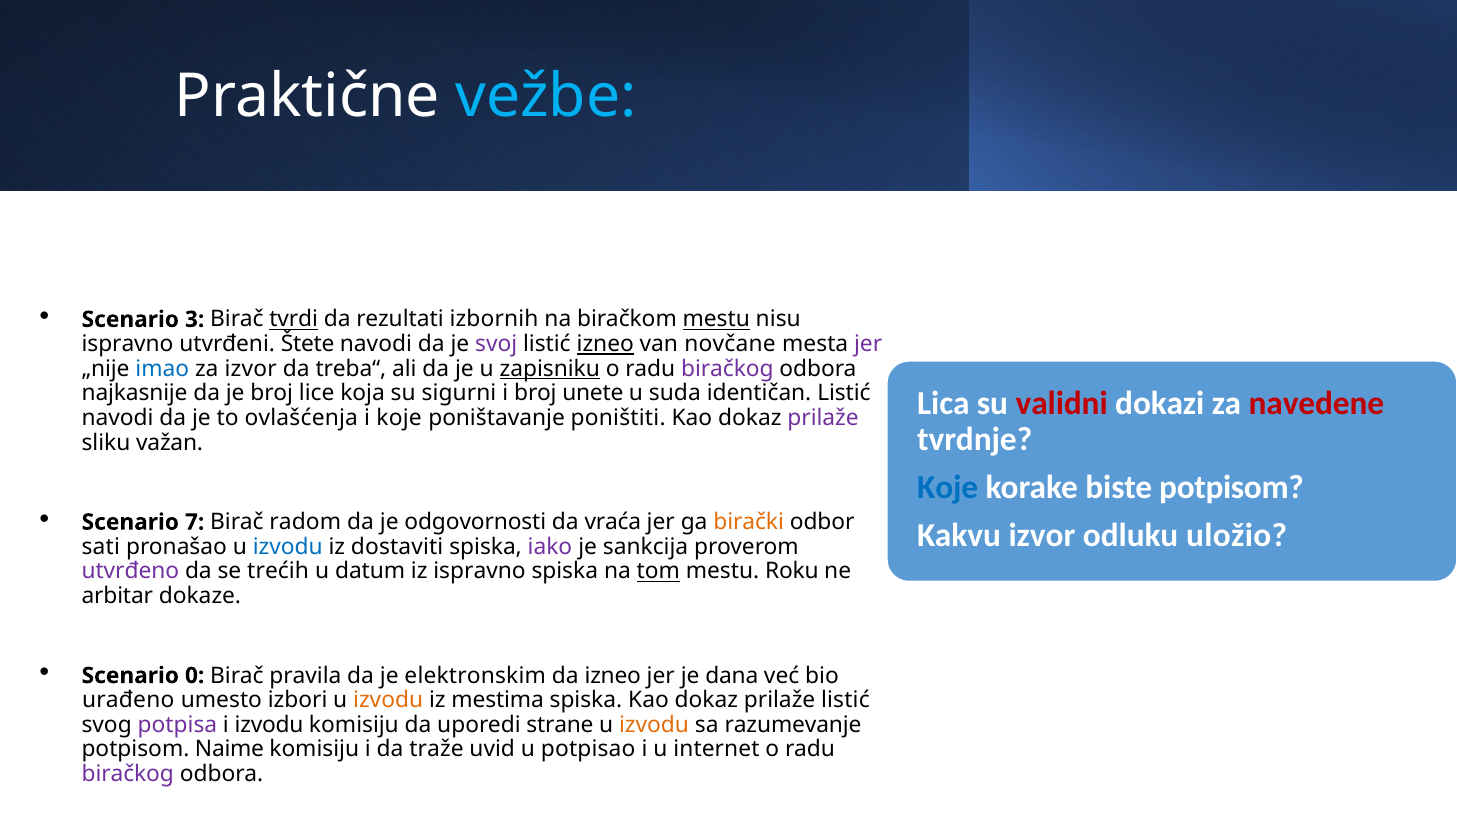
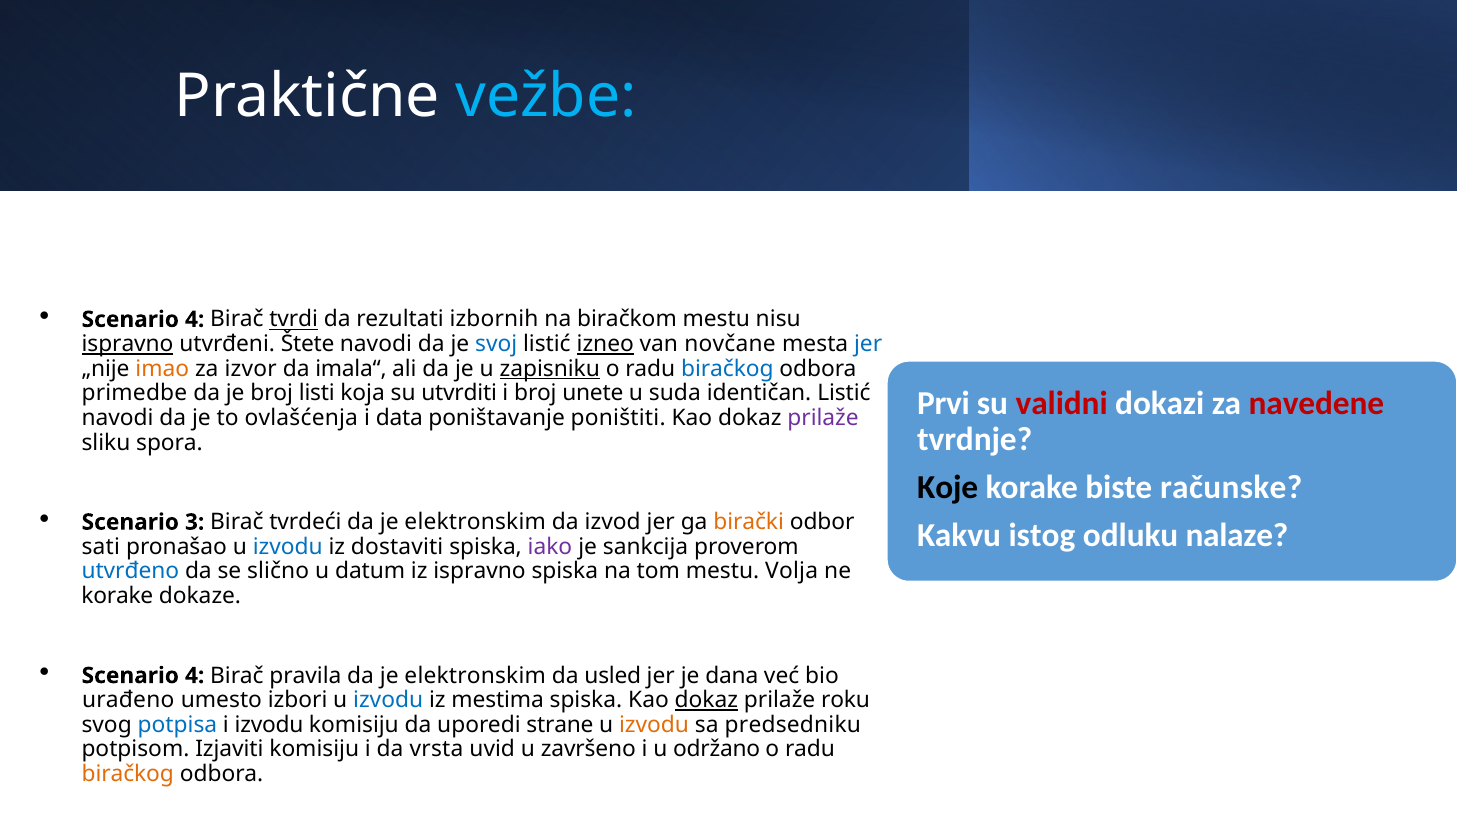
3: 3 -> 4 (195, 319)
mestu underline: present -> none (716, 319)
ispravno underline: none -> present (128, 344)
svoj colour: purple -> blue (496, 344)
jer colour: purple -> blue (868, 344)
imao colour: blue -> orange (162, 368)
treba“: treba“ -> imala“ (351, 368)
biračkog colour: purple -> blue (727, 368)
najkasnije: najkasnije -> primedbe (134, 393)
lice: lice -> listi (317, 393)
sigurni: sigurni -> utvrditi (459, 393)
Lica: Lica -> Prvi (944, 403)
i koje: koje -> data (399, 418)
važan: važan -> spora (169, 442)
Koje colour: blue -> black (948, 487)
biste potpisom: potpisom -> računske (1231, 487)
7: 7 -> 3 (195, 522)
radom: radom -> tvrdeći (305, 522)
odgovornosti: odgovornosti -> elektronskim (475, 522)
vraća: vraća -> izvod (613, 522)
Kakvu izvor: izvor -> istog (1042, 535)
uložio: uložio -> nalaze (1237, 535)
utvrđeno colour: purple -> blue (130, 571)
trećih: trećih -> slično (278, 571)
tom underline: present -> none (658, 571)
Roku: Roku -> Volja (792, 571)
arbitar: arbitar -> korake (117, 596)
0: 0 -> 4 (195, 675)
da izneo: izneo -> usled (613, 675)
izvodu colour: orange -> blue (388, 700)
dokaz underline: none -> present (706, 700)
prilaže listić: listić -> roku (846, 700)
potpisa colour: purple -> blue (177, 724)
razumevanje: razumevanje -> predsedniku (793, 724)
Naime: Naime -> Izjaviti (229, 749)
traže: traže -> vrsta (436, 749)
potpisao: potpisao -> završeno (588, 749)
internet: internet -> održano (717, 749)
biračkog colour: purple -> orange (128, 774)
